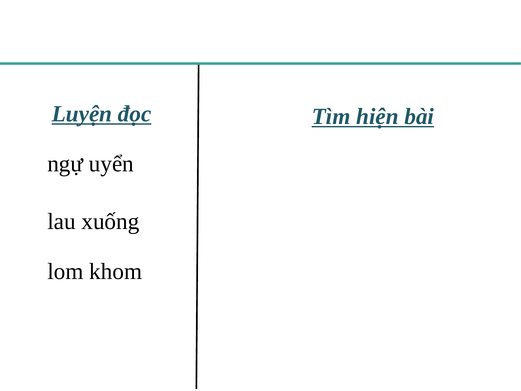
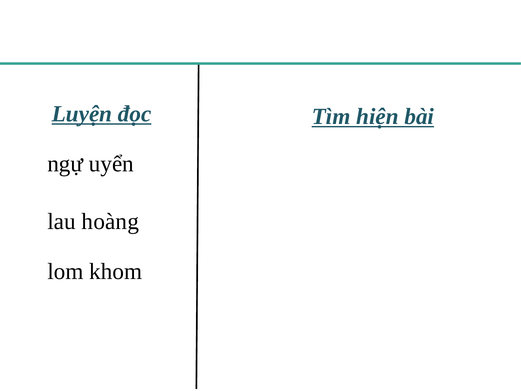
xuống: xuống -> hoàng (110, 221)
